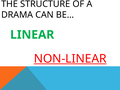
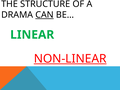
CAN underline: none -> present (44, 15)
